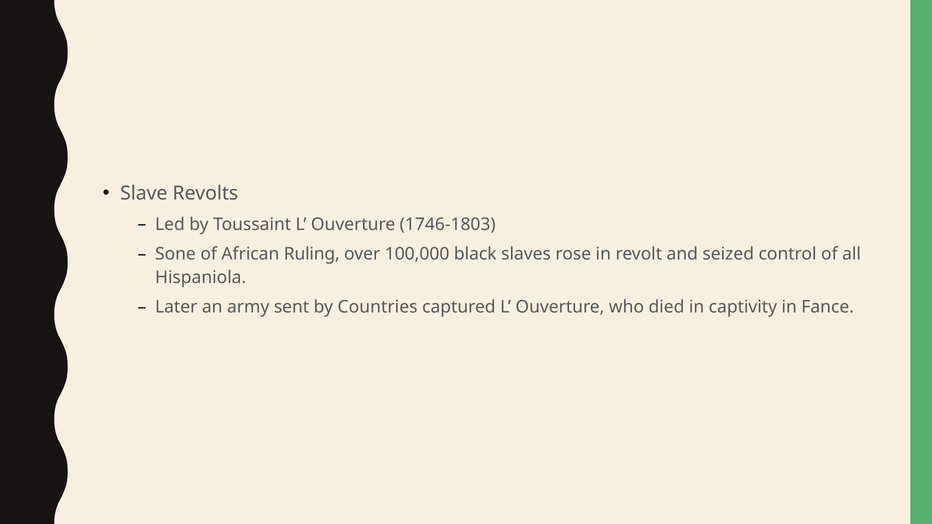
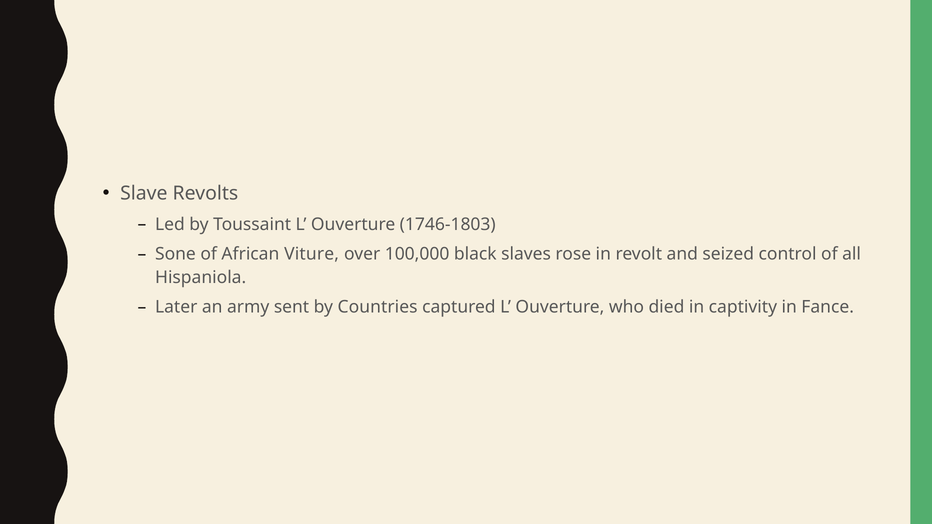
Ruling: Ruling -> Viture (312, 254)
